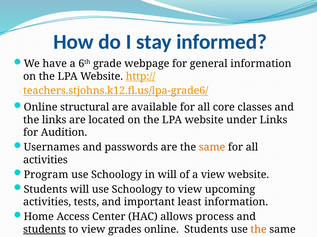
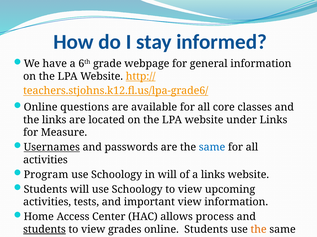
structural: structural -> questions (85, 108)
Audition: Audition -> Measure (64, 133)
Usernames underline: none -> present (52, 148)
same colour: orange -> blue (212, 148)
a view: view -> links (213, 175)
important least: least -> view (190, 203)
